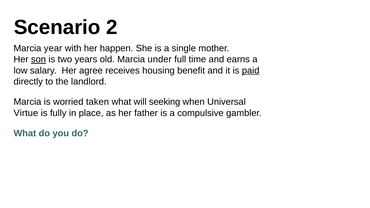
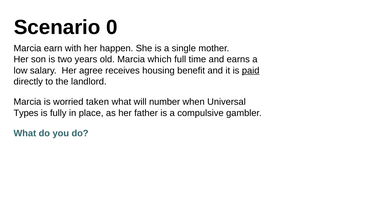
2: 2 -> 0 (112, 27)
year: year -> earn (53, 48)
son underline: present -> none (38, 59)
under: under -> which (160, 59)
seeking: seeking -> number (165, 102)
Virtue: Virtue -> Types (26, 113)
